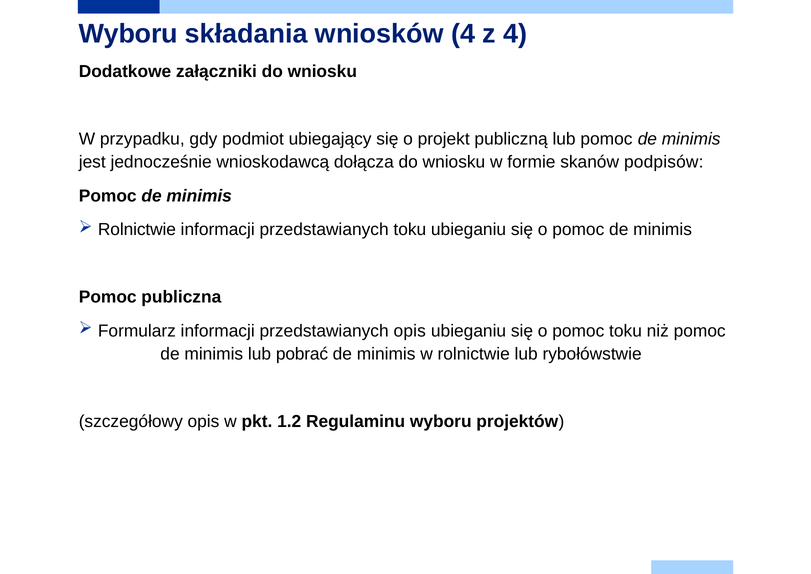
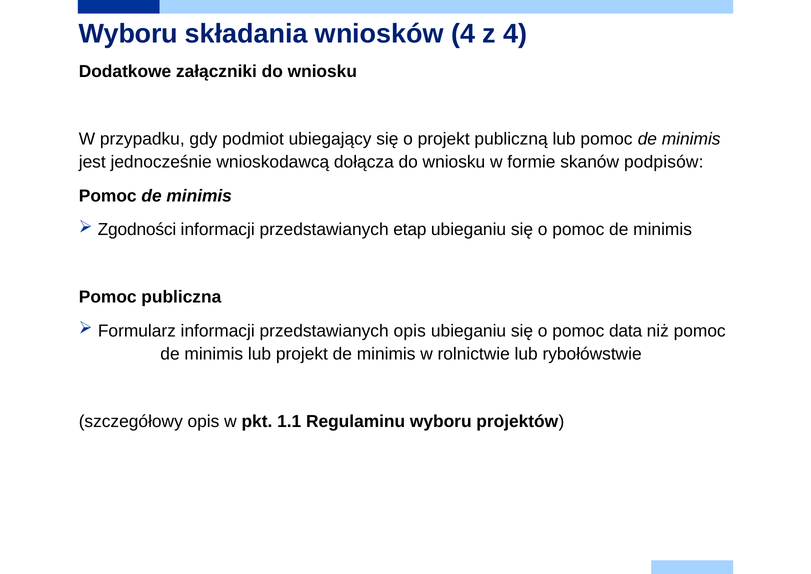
Rolnictwie: Rolnictwie -> Zgodności (137, 229)
przedstawianych toku: toku -> etap (410, 229)
pomoc toku: toku -> data (626, 331)
lub pobrać: pobrać -> projekt (302, 354)
1.2: 1.2 -> 1.1 (289, 421)
